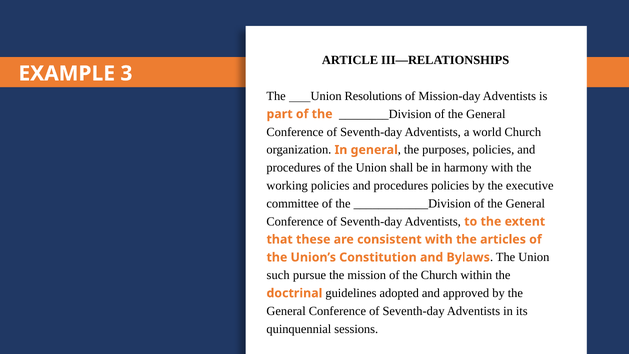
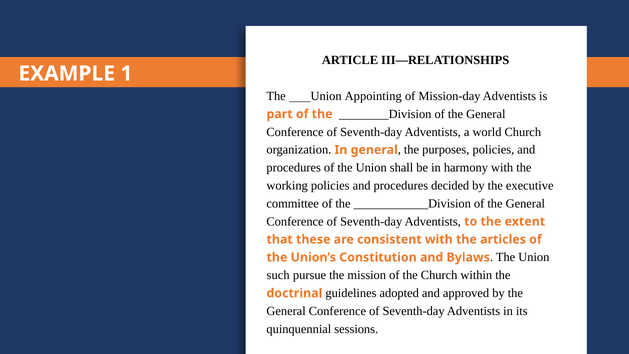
3: 3 -> 1 (126, 73)
Resolutions: Resolutions -> Appointing (373, 96)
procedures policies: policies -> decided (450, 186)
